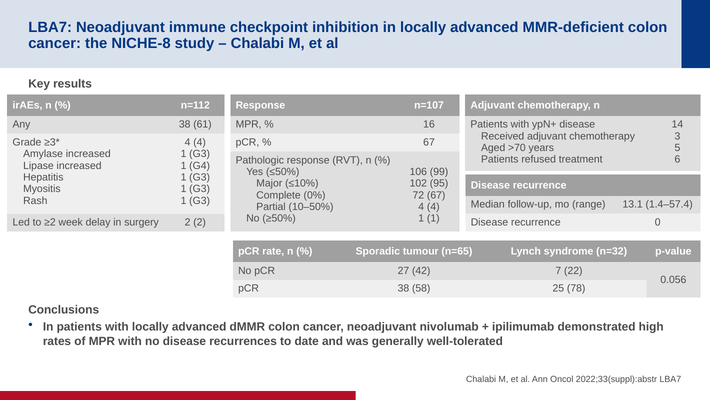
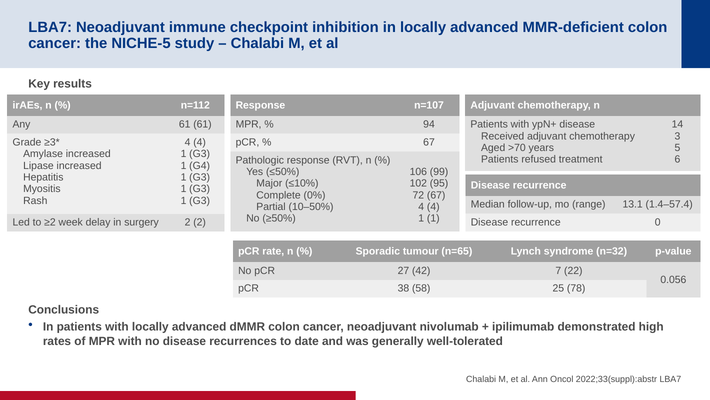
NICHE-8: NICHE-8 -> NICHE-5 (141, 43)
Any 38: 38 -> 61 (185, 124)
16: 16 -> 94 (429, 124)
